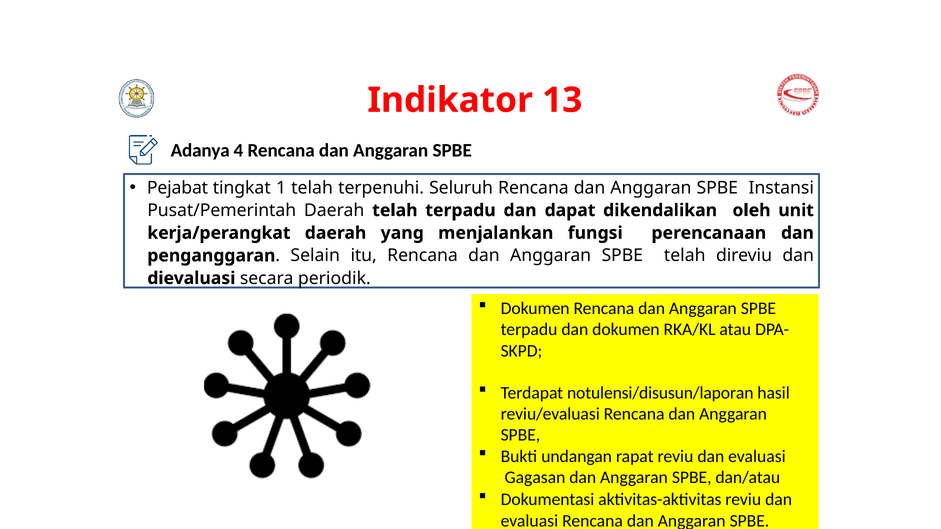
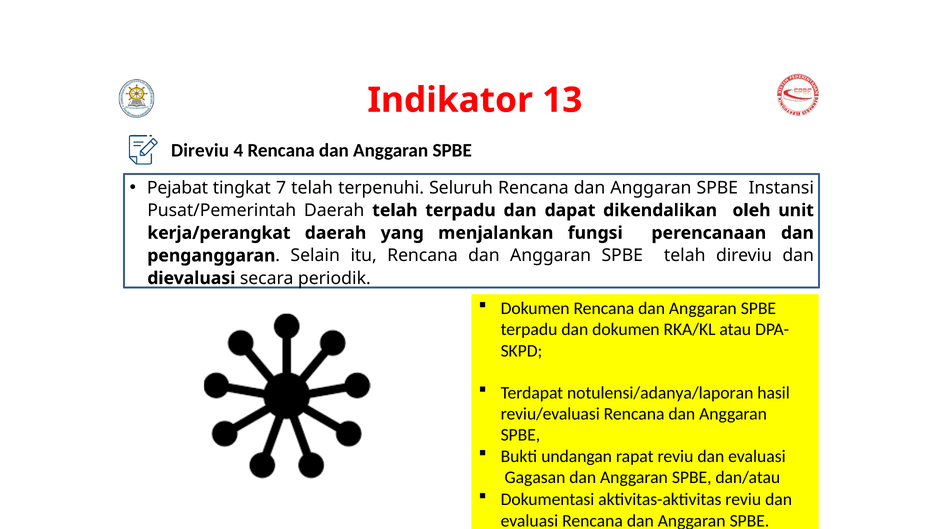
Adanya: Adanya -> Direviu (200, 150)
1: 1 -> 7 (281, 188)
notulensi/disusun/laporan: notulensi/disusun/laporan -> notulensi/adanya/laporan (660, 393)
